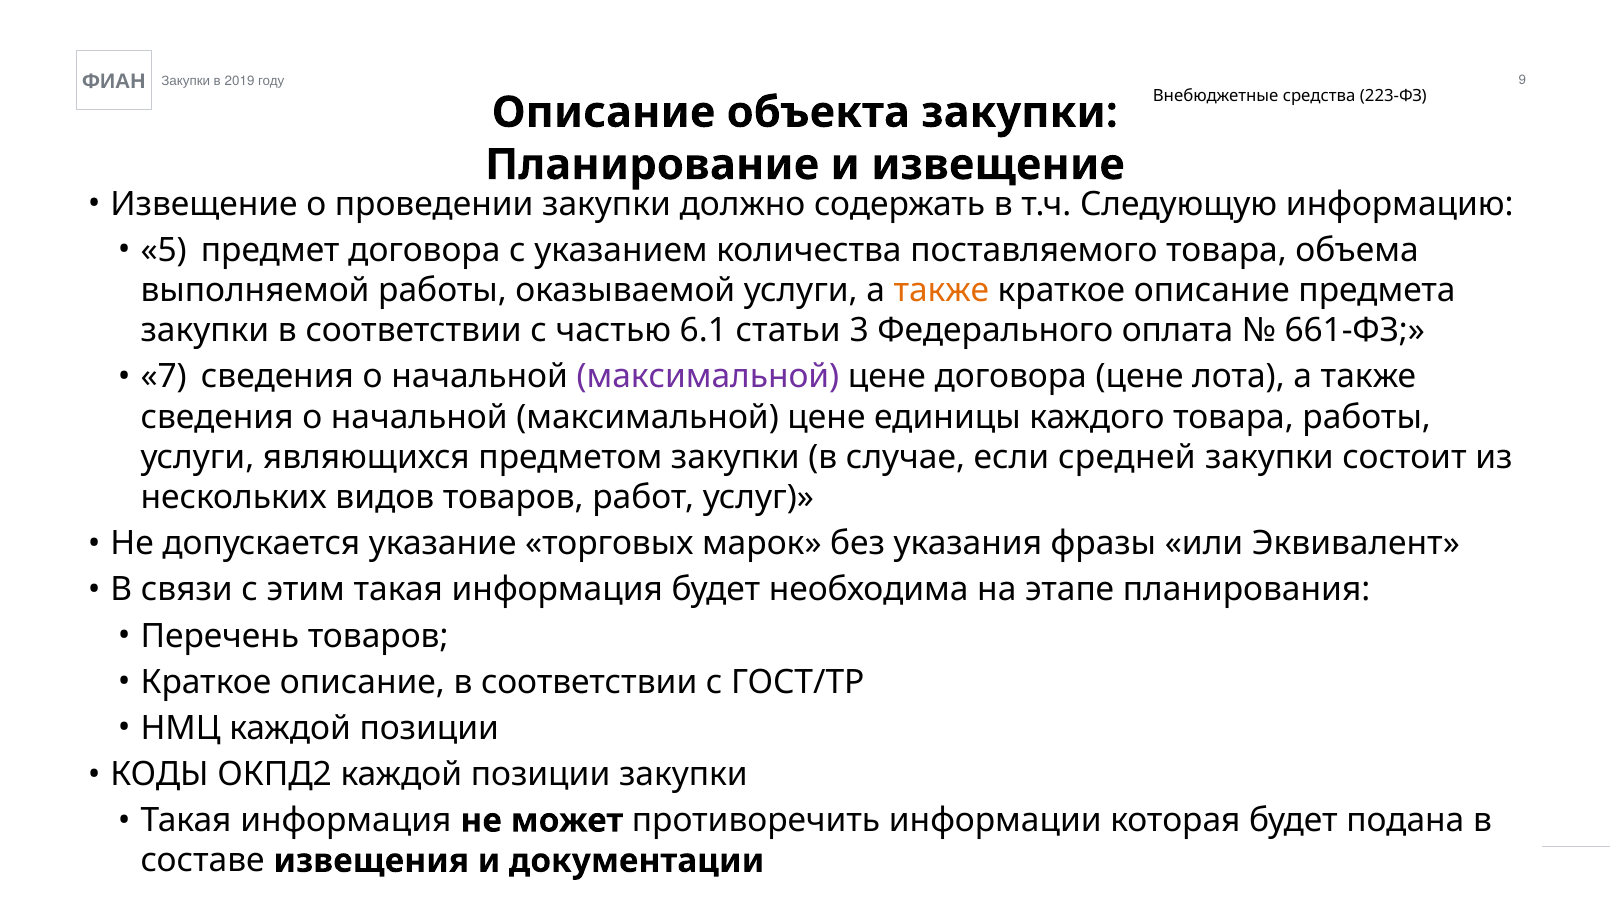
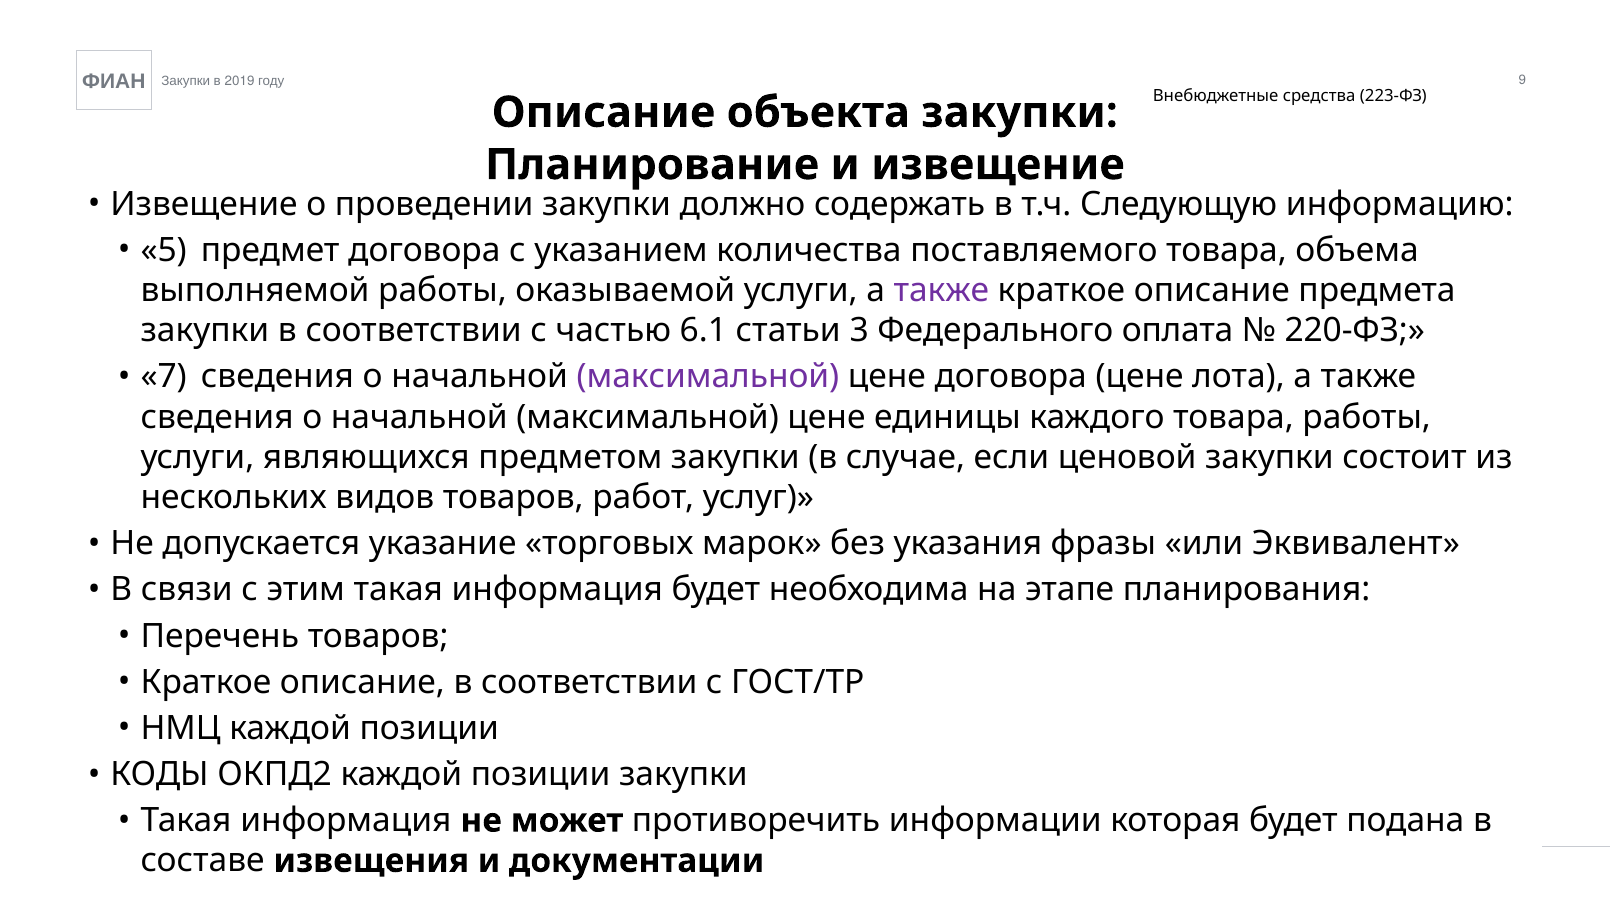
также colour: orange -> purple (941, 290)
661-ФЗ: 661-ФЗ -> 220-ФЗ (1355, 331)
средней: средней -> ценовой (1127, 457)
